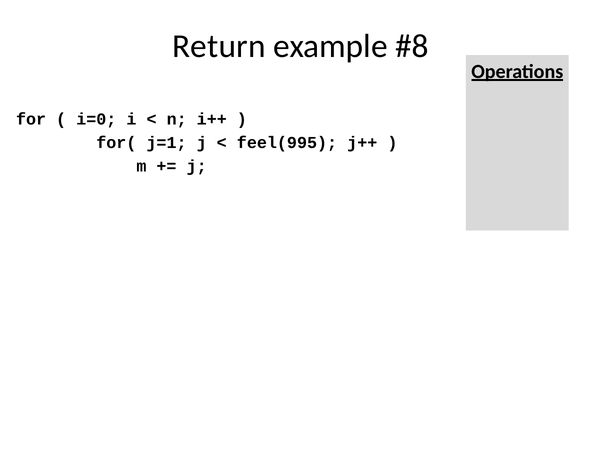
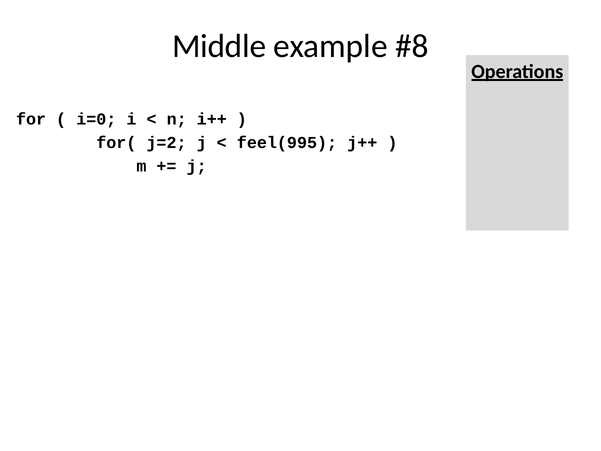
Return: Return -> Middle (219, 46)
j=1: j=1 -> j=2 (167, 143)
